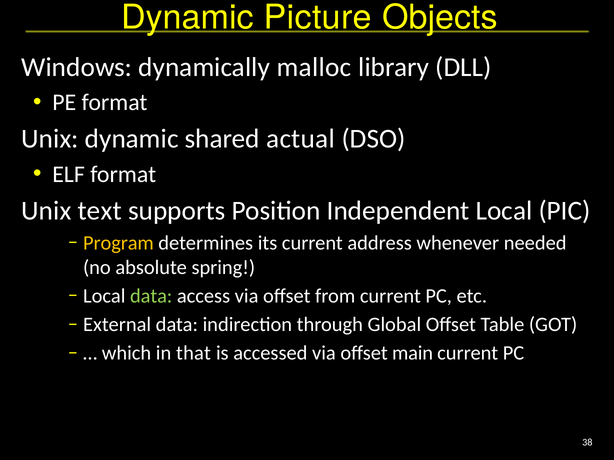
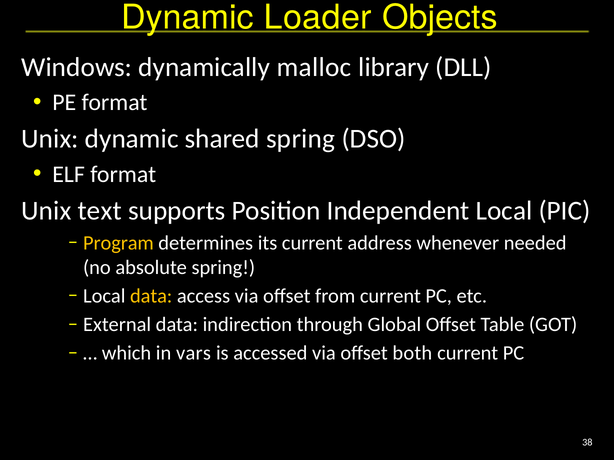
Picture: Picture -> Loader (318, 18)
shared actual: actual -> spring (301, 139)
data colour: light green -> yellow (151, 296)
that: that -> vars (194, 354)
main: main -> both (412, 354)
